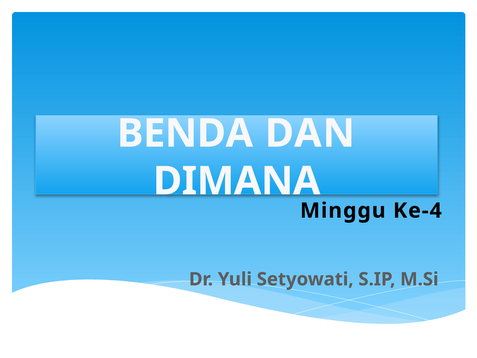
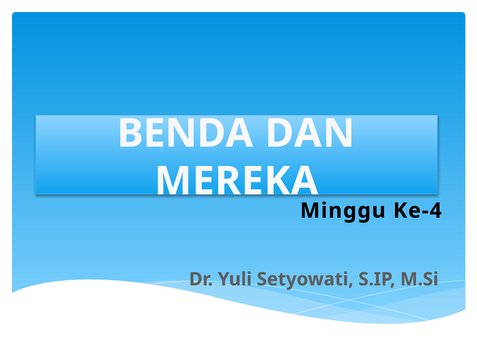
DIMANA: DIMANA -> MEREKA (236, 181)
